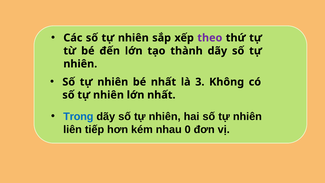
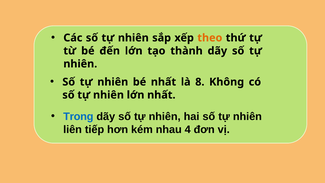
theo colour: purple -> orange (210, 38)
3: 3 -> 8 (200, 82)
0: 0 -> 4 (188, 129)
